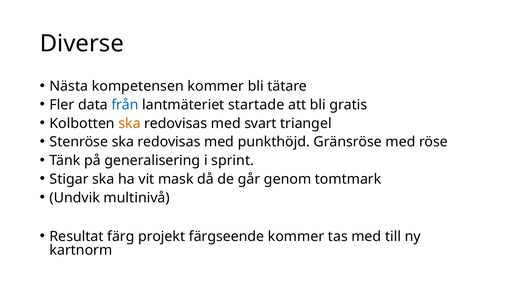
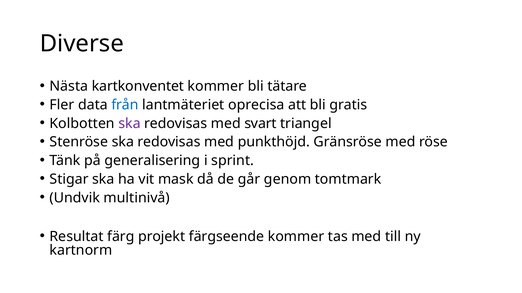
kompetensen: kompetensen -> kartkonventet (138, 86)
startade: startade -> oprecisa (256, 105)
ska colour: orange -> purple (129, 124)
